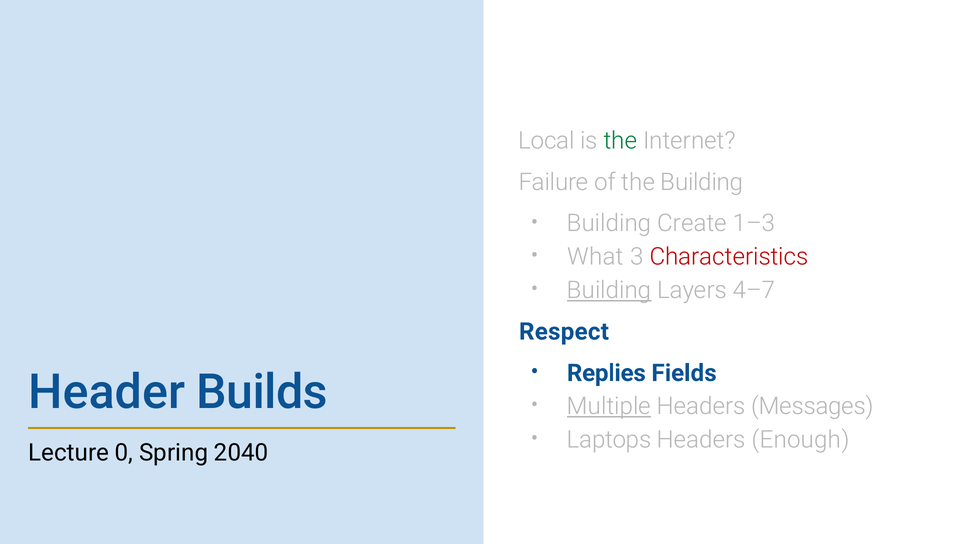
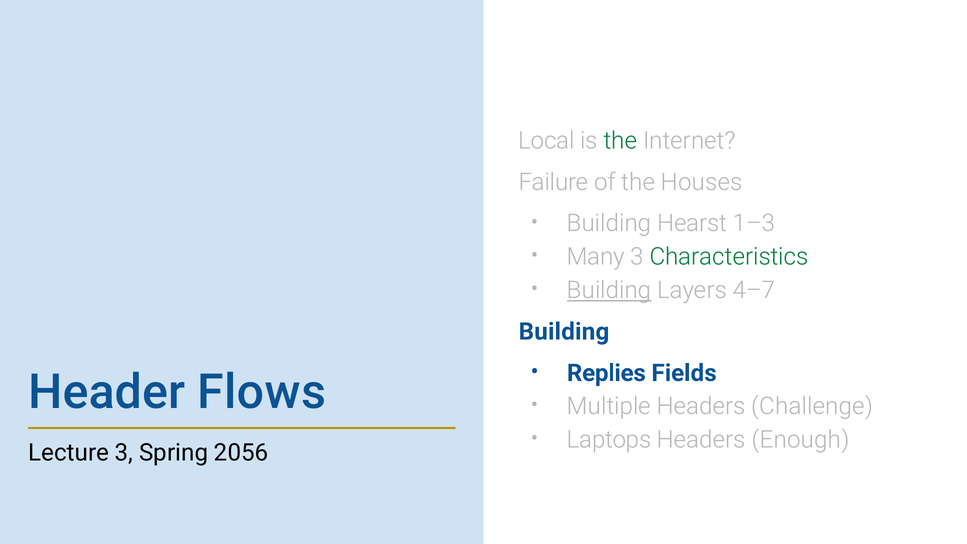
the Building: Building -> Houses (702, 182)
Create: Create -> Hearst (692, 223)
What: What -> Many (596, 257)
Characteristics colour: red -> green (729, 257)
Respect: Respect -> Building (564, 332)
Builds: Builds -> Flows (262, 392)
Multiple underline: present -> none (609, 406)
Messages: Messages -> Challenge (812, 406)
Lecture 0: 0 -> 3 (124, 453)
2040: 2040 -> 2056 (241, 453)
